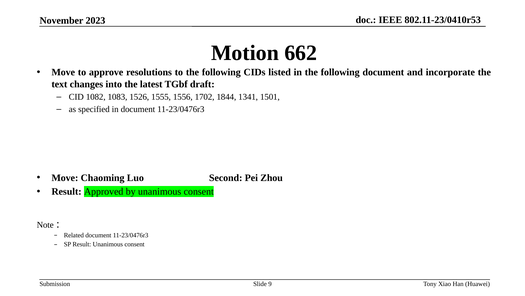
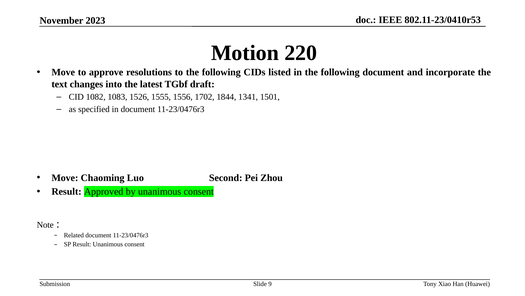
662: 662 -> 220 (301, 53)
